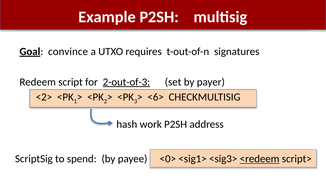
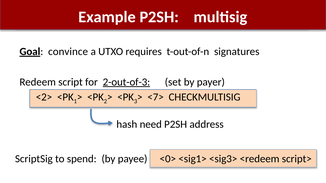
<6>: <6> -> <7> (156, 97)
work: work -> need (151, 125)
<redeem underline: present -> none (260, 159)
